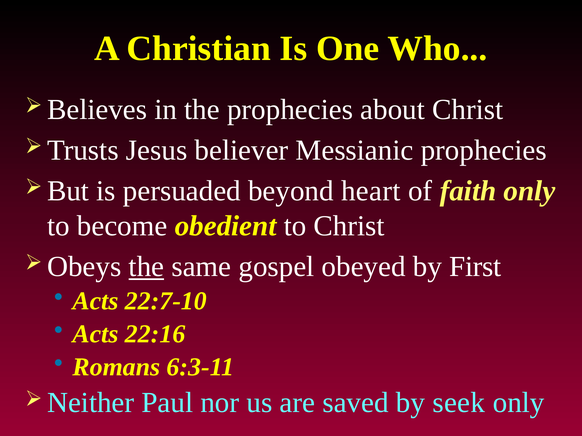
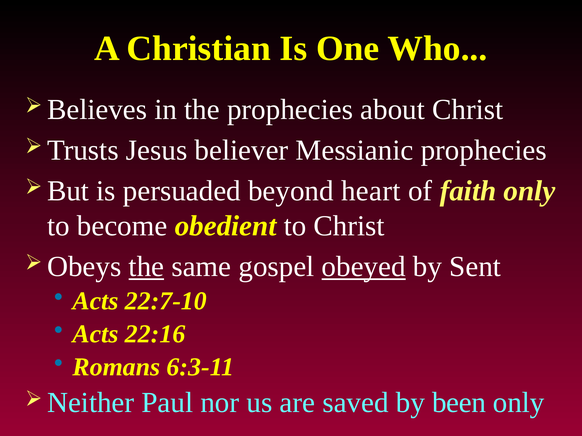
obeyed underline: none -> present (364, 267)
First: First -> Sent (475, 267)
seek: seek -> been (459, 403)
